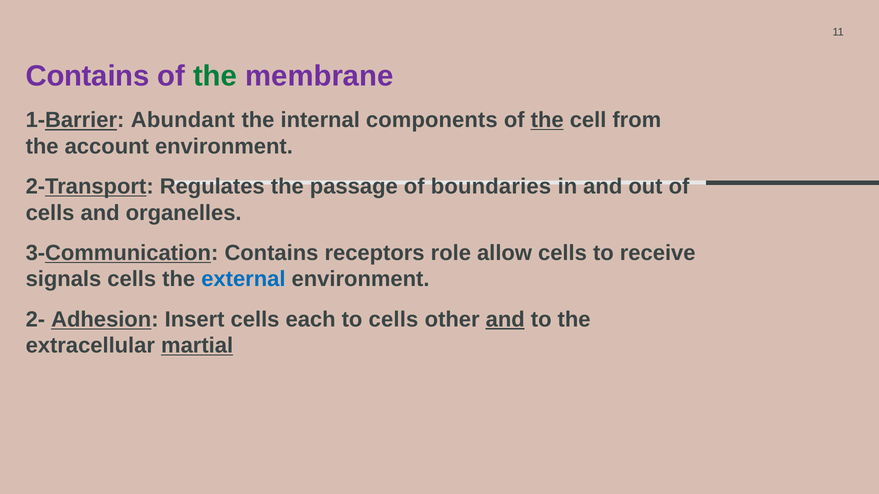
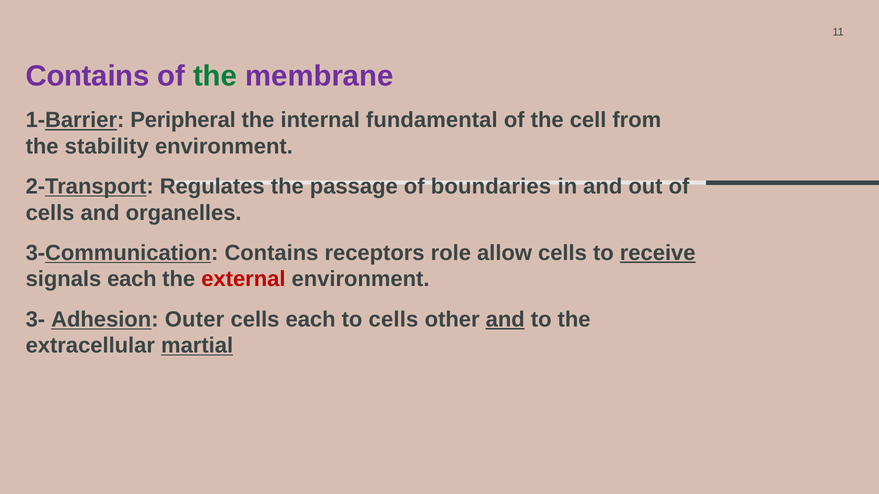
Abundant: Abundant -> Peripheral (183, 120)
components: components -> fundamental (432, 120)
the underline: present -> none (547, 120)
account: account -> stability (107, 146)
receive underline: none -> present (658, 253)
signals cells: cells -> each (132, 279)
external colour: blue -> red (243, 279)
2-: 2- -> 3- (35, 320)
Insert: Insert -> Outer (195, 320)
